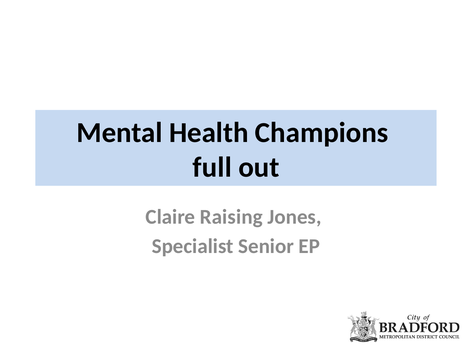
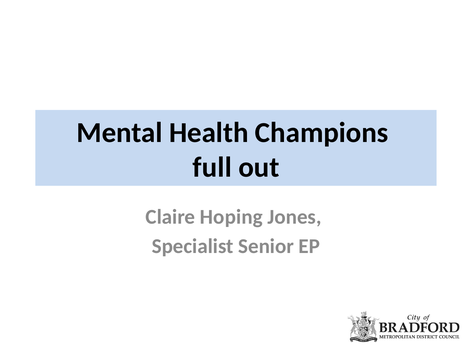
Raising: Raising -> Hoping (231, 217)
